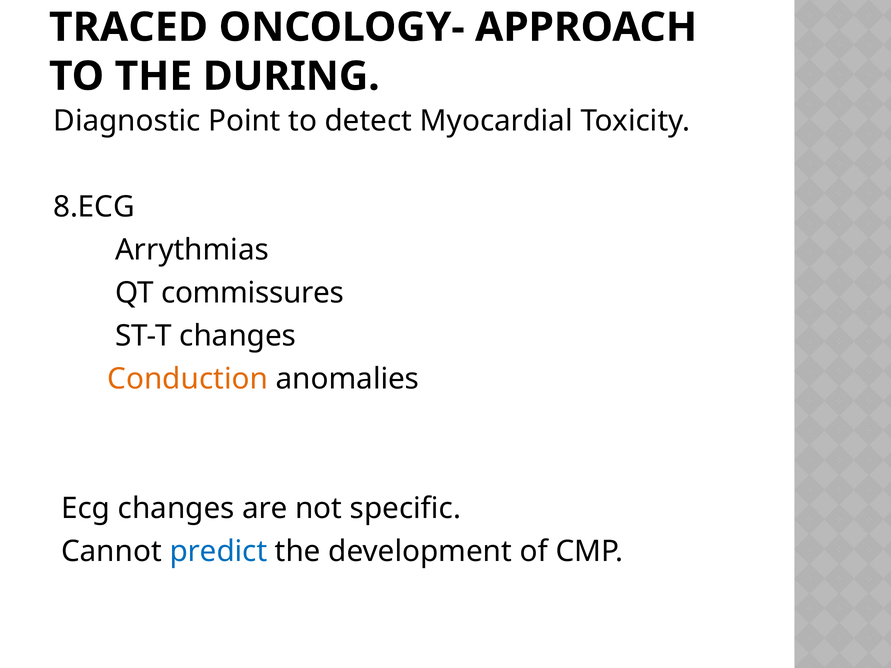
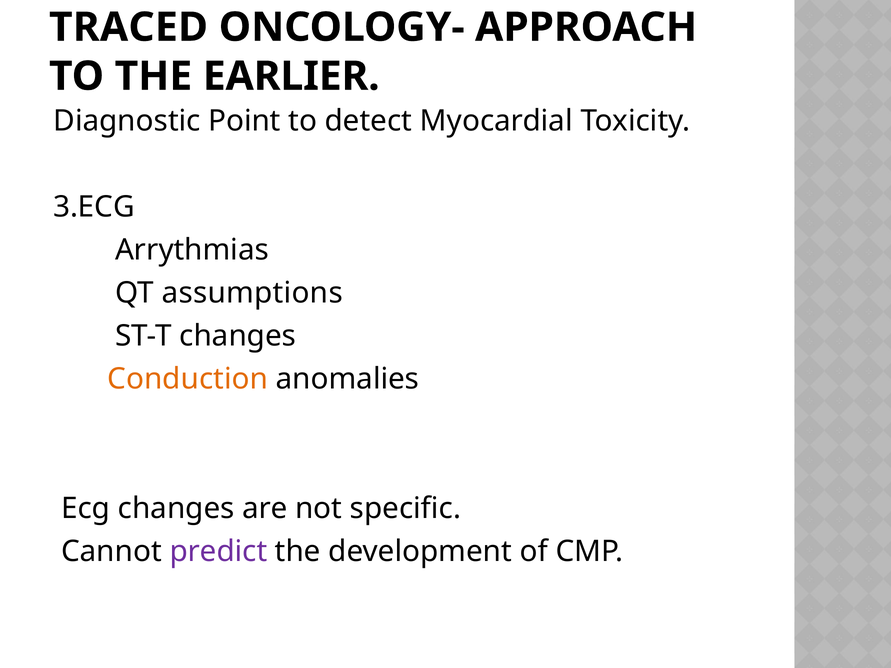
DURING: DURING -> EARLIER (291, 76)
8.ECG: 8.ECG -> 3.ECG (94, 207)
commissures: commissures -> assumptions (252, 293)
predict colour: blue -> purple (218, 552)
